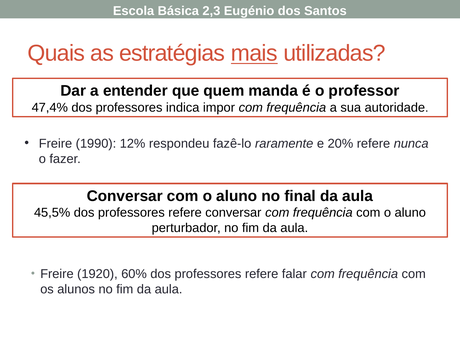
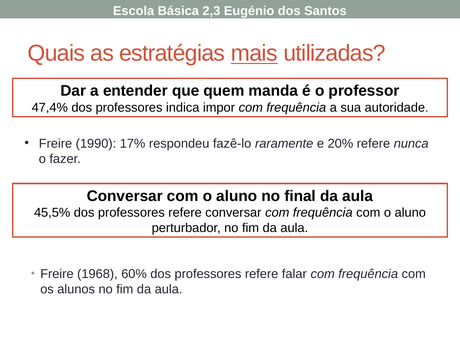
12%: 12% -> 17% (133, 143)
1920: 1920 -> 1968 (97, 274)
